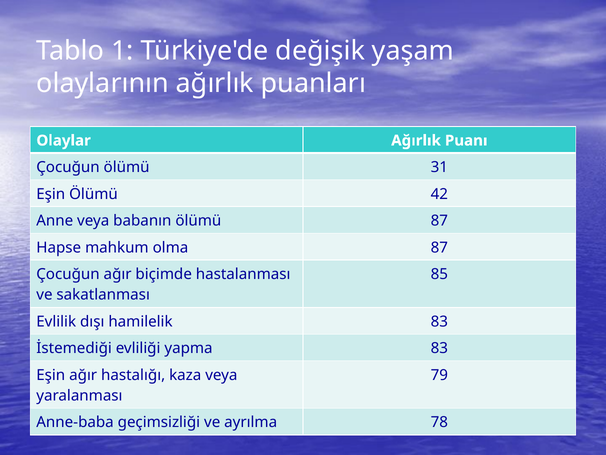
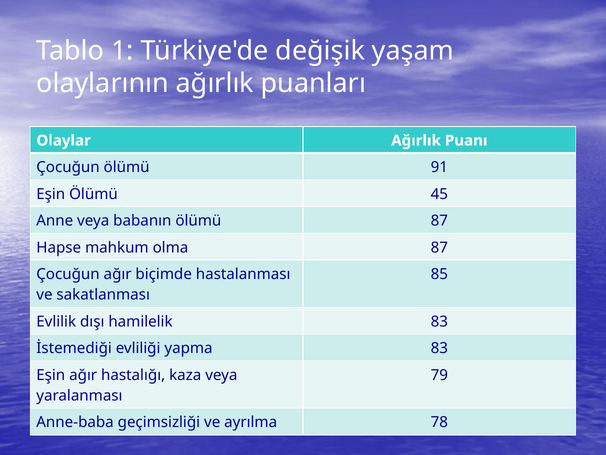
31: 31 -> 91 (439, 167)
42: 42 -> 45 (439, 194)
